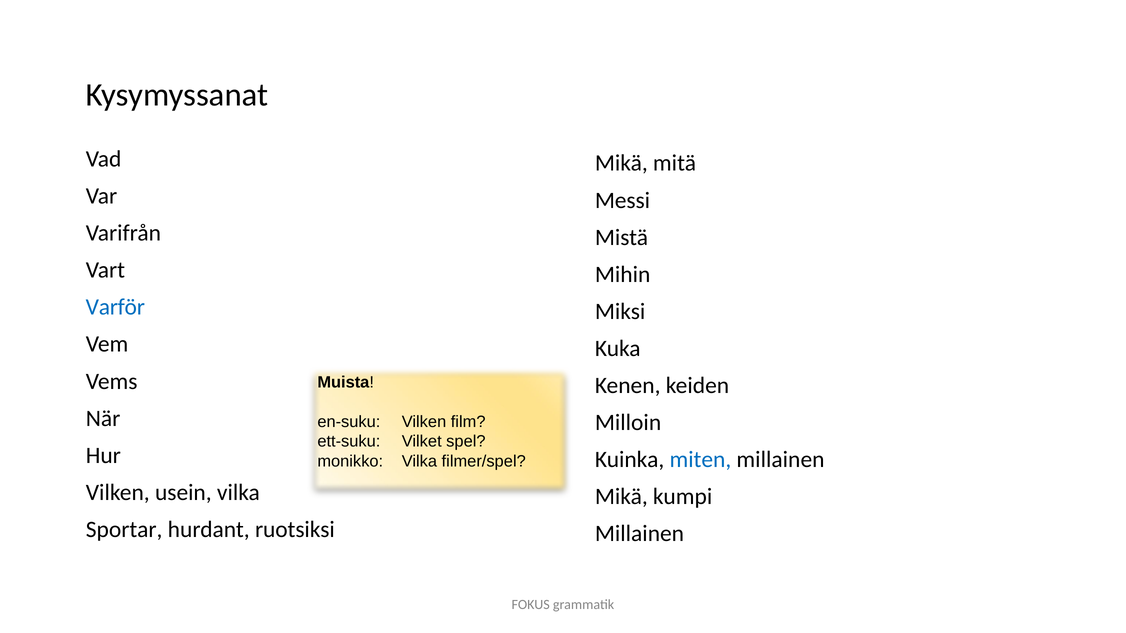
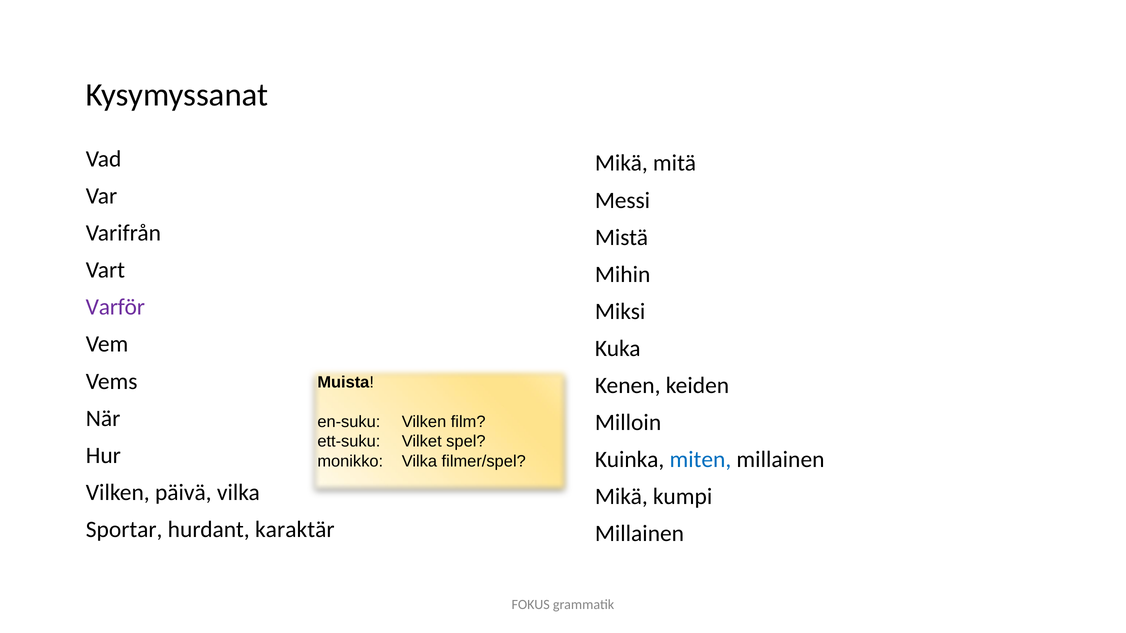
Varför colour: blue -> purple (115, 307)
usein: usein -> päivä (183, 493)
ruotsiksi: ruotsiksi -> karaktär (295, 530)
